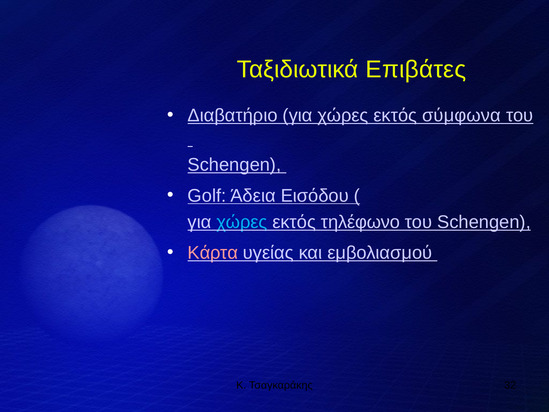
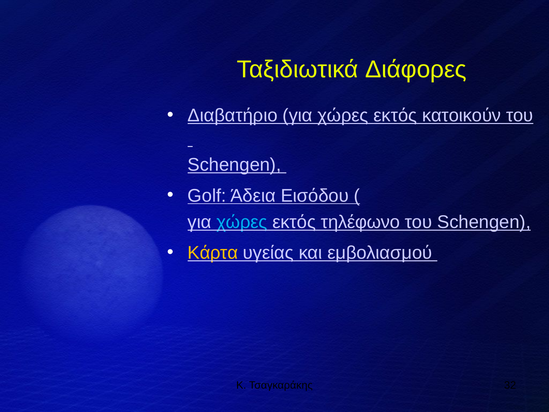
Επιβάτες: Επιβάτες -> Διάφορες (416, 69)
σύμφωνα: σύμφωνα -> κατοικούν (462, 116)
Κάρτα colour: pink -> yellow (213, 253)
